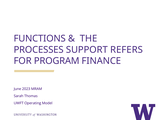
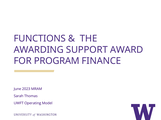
PROCESSES: PROCESSES -> AWARDING (39, 50)
REFERS: REFERS -> AWARD (127, 50)
